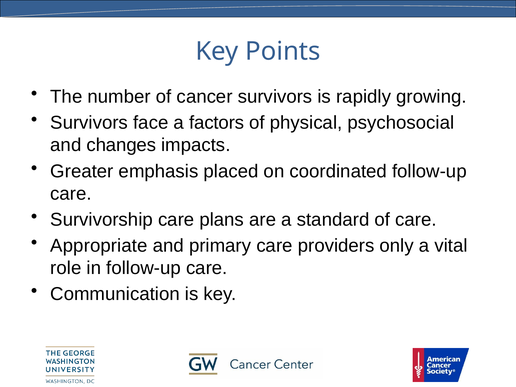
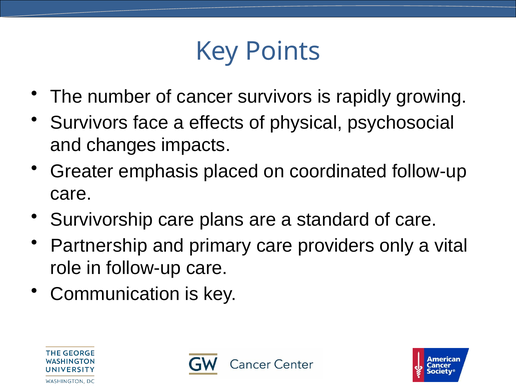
factors: factors -> effects (217, 123)
Appropriate: Appropriate -> Partnership (99, 246)
